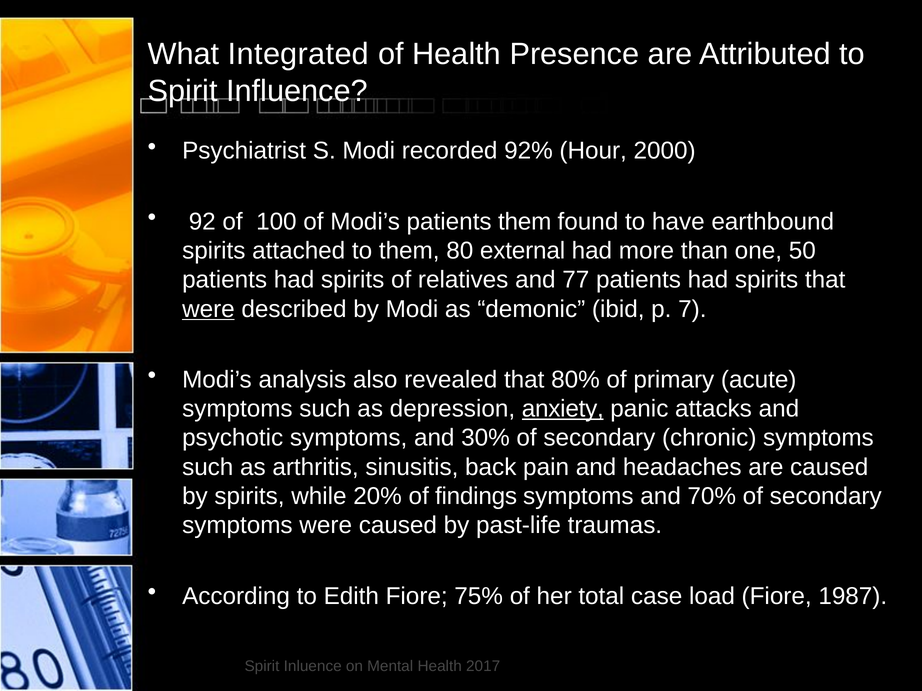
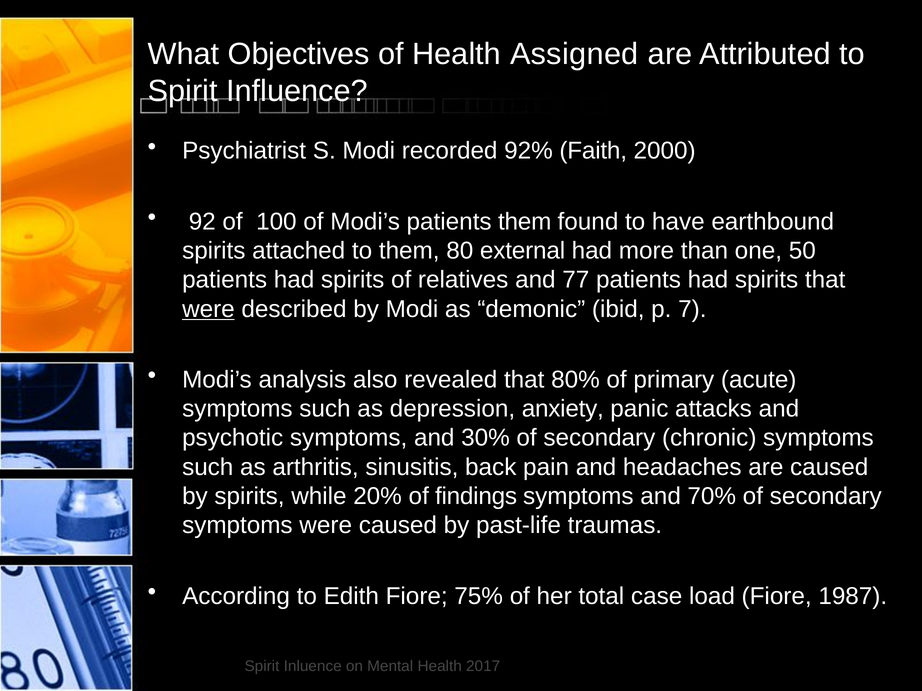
Integrated: Integrated -> Objectives (299, 54)
Presence: Presence -> Assigned (574, 54)
Hour: Hour -> Faith (593, 151)
anxiety underline: present -> none (563, 409)
